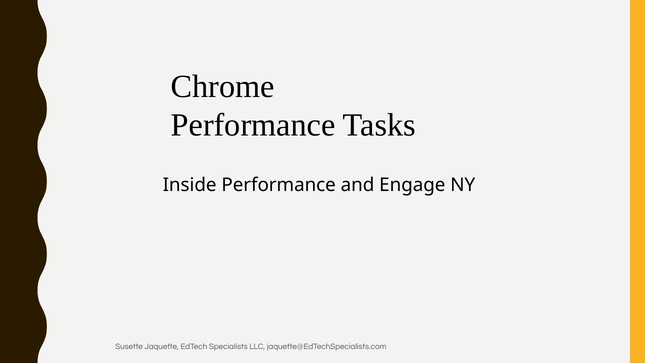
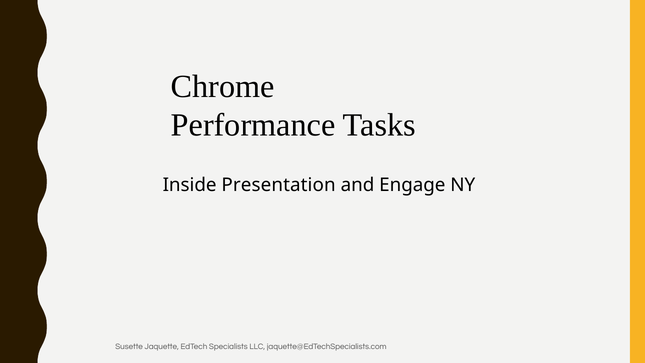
Inside Performance: Performance -> Presentation (279, 185)
